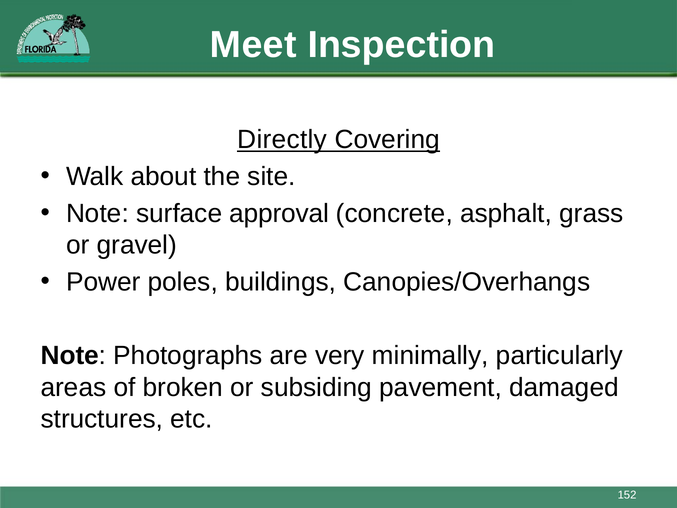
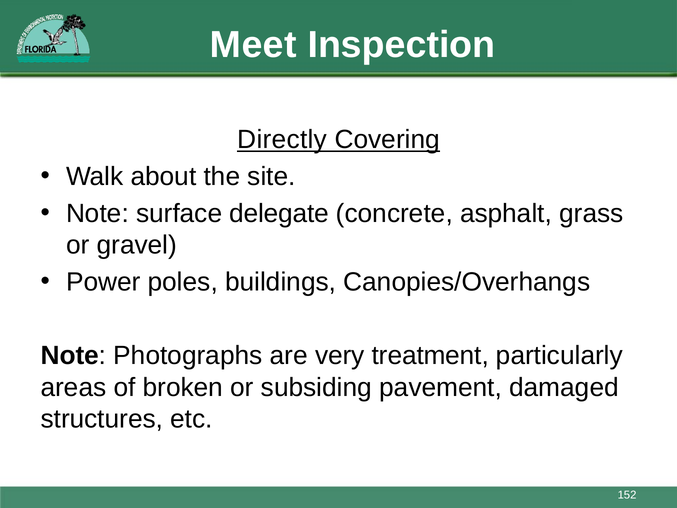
approval: approval -> delegate (279, 213)
minimally: minimally -> treatment (430, 356)
